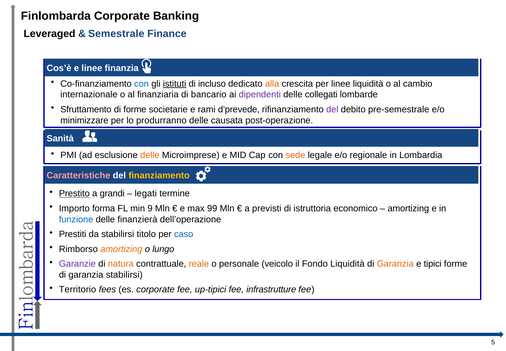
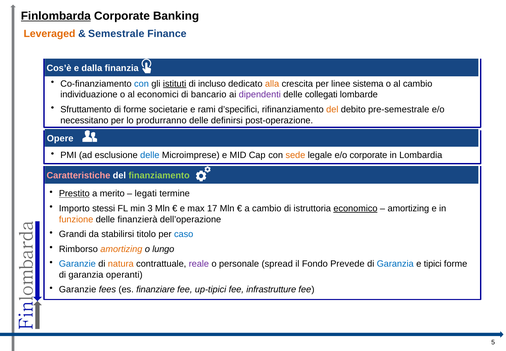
Finlombarda underline: none -> present (56, 16)
Leveraged colour: black -> orange (49, 34)
e linee: linee -> dalla (92, 68)
linee liquidità: liquidità -> sistema (368, 84)
internazionale: internazionale -> individuazione (89, 94)
finanziaria: finanziaria -> economici (158, 94)
d’prevede: d’prevede -> d’specifici (239, 109)
del colour: purple -> orange (332, 109)
minimizzare: minimizzare -> necessitano (84, 120)
causata: causata -> definirsi (227, 120)
Sanità: Sanità -> Opere (60, 138)
delle colour: orange -> blue (150, 155)
e/o regionale: regionale -> corporate (368, 155)
finanziamento colour: yellow -> light green (159, 175)
grandi: grandi -> merito (112, 193)
forma: forma -> stessi (104, 208)
9: 9 -> 3 (150, 208)
99: 99 -> 17 (212, 208)
a previsti: previsti -> cambio (267, 208)
economico underline: none -> present (355, 208)
funzione colour: blue -> orange (76, 219)
Prestiti: Prestiti -> Grandi (73, 234)
Garanzie colour: purple -> blue (77, 263)
reale colour: orange -> purple (199, 263)
veicolo: veicolo -> spread (277, 263)
Fondo Liquidità: Liquidità -> Prevede (347, 263)
Garanzia colour: orange -> blue (395, 263)
garanzia stabilirsi: stabilirsi -> operanti (124, 274)
Territorio: Territorio -> Garanzie (78, 289)
es corporate: corporate -> finanziare (156, 289)
